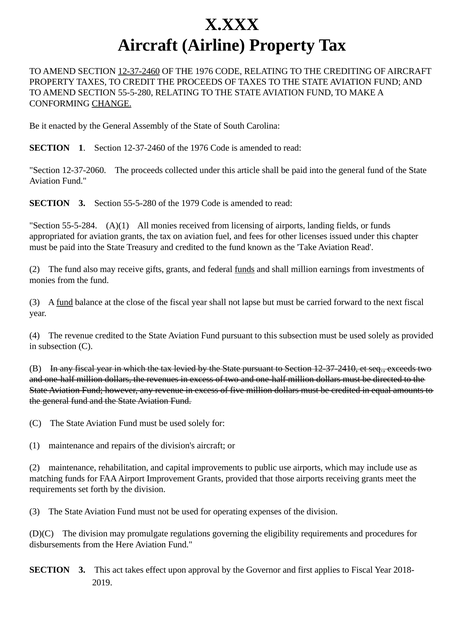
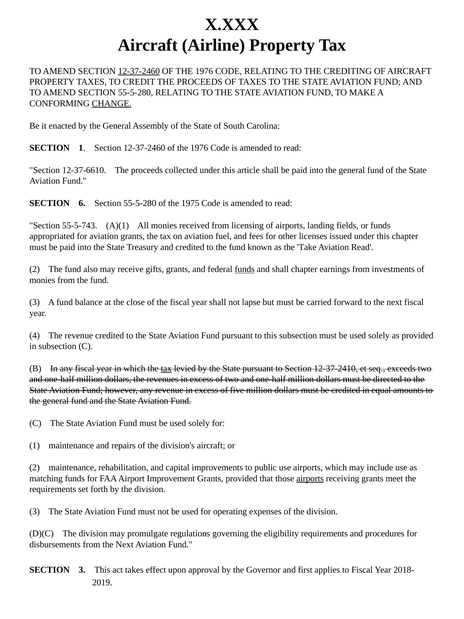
12-37-2060: 12-37-2060 -> 12-37-6610 (84, 170)
3: 3 -> 6 (82, 203)
1979: 1979 -> 1975 (190, 203)
55-5-284: 55-5-284 -> 55-5-743 (80, 225)
shall million: million -> chapter (304, 269)
fund underline: present -> none (65, 302)
tax underline: none -> present (166, 368)
airports underline: none -> present (310, 478)
from the Here: Here -> Next (125, 544)
